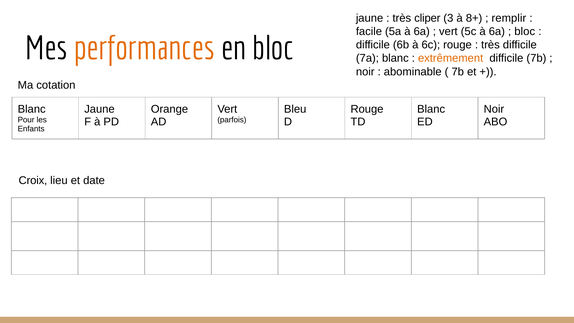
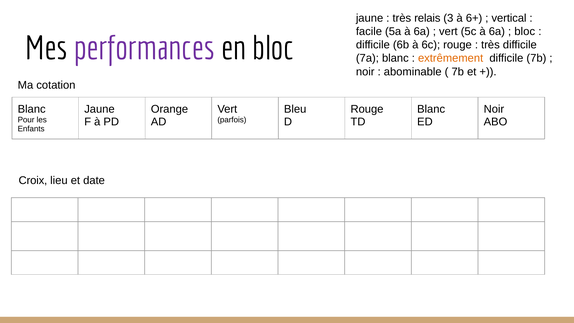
cliper: cliper -> relais (427, 18)
8+: 8+ -> 6+ (474, 18)
remplir: remplir -> vertical (509, 18)
performances colour: orange -> purple (145, 49)
